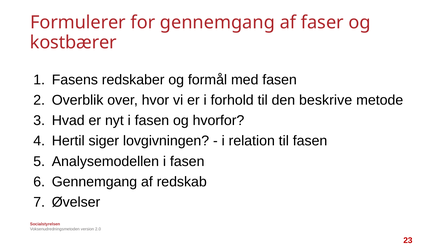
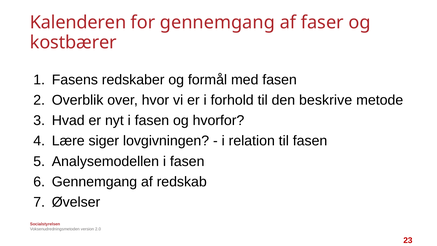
Formulerer: Formulerer -> Kalenderen (78, 23)
Hertil: Hertil -> Lære (68, 141)
